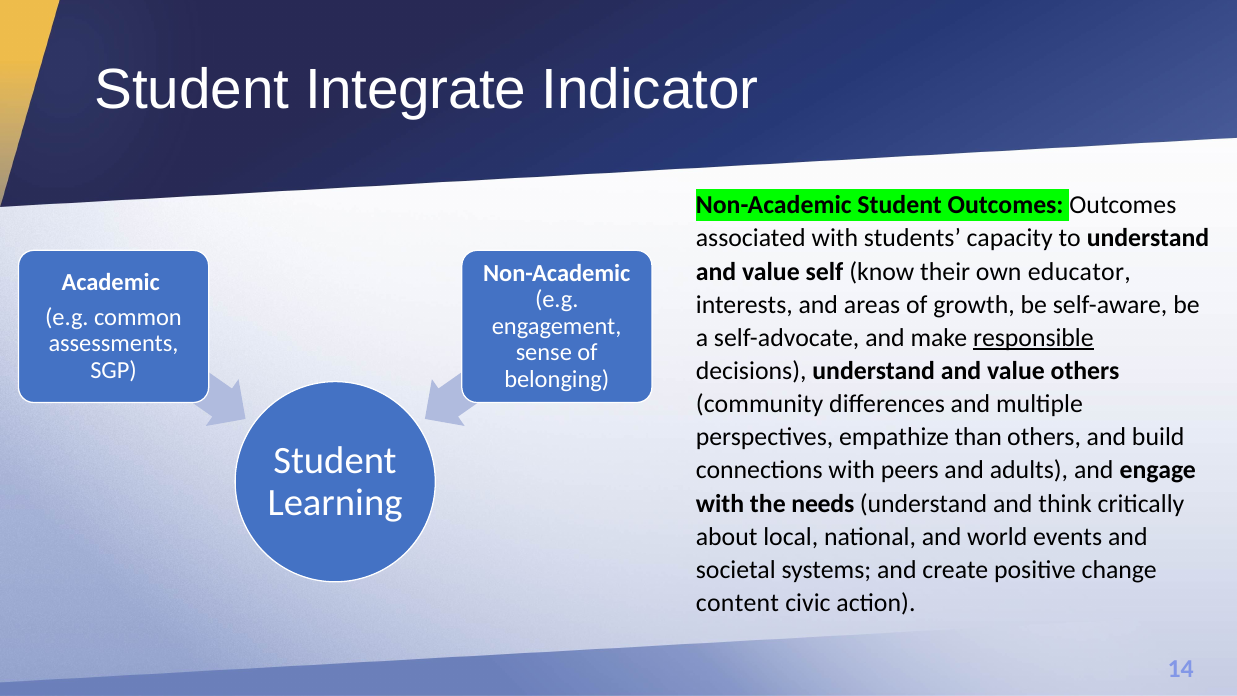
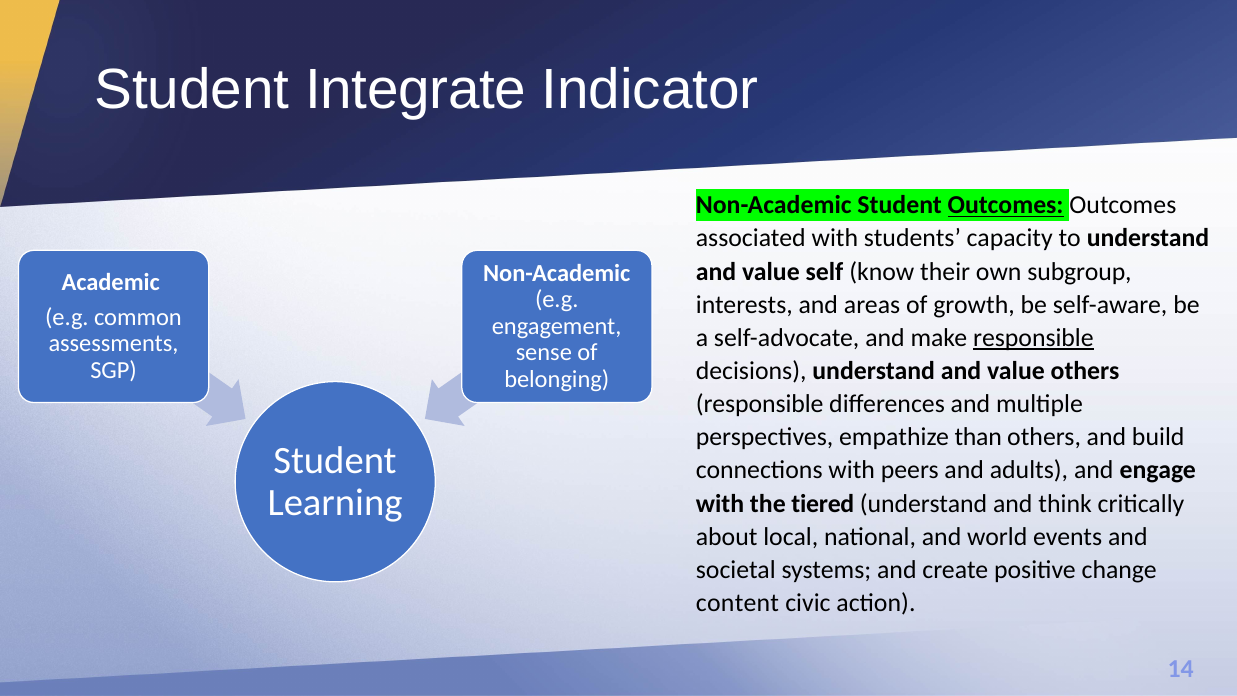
Outcomes underline: none -> present (1006, 205)
educator: educator -> subgroup (1080, 271)
community: community -> responsible (760, 404)
needs: needs -> tiered (823, 503)
